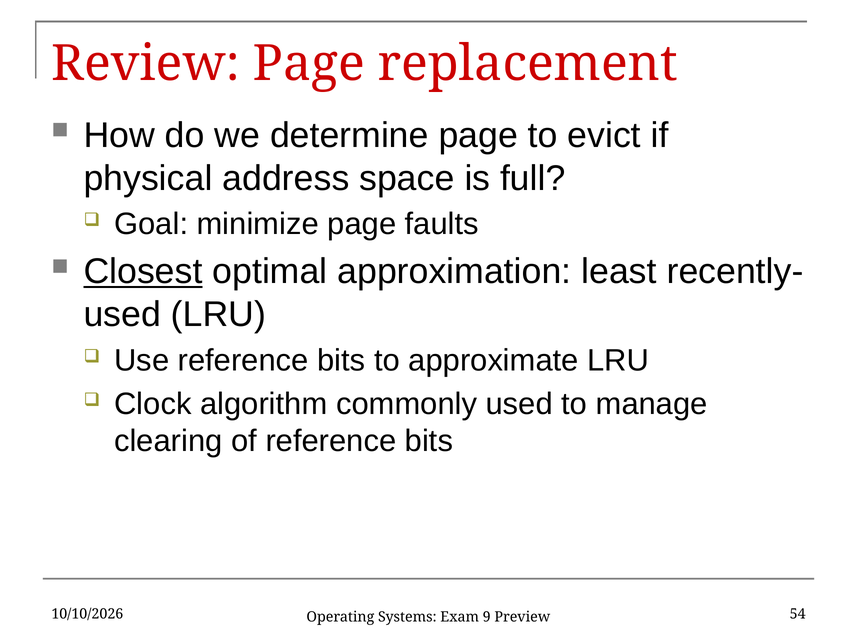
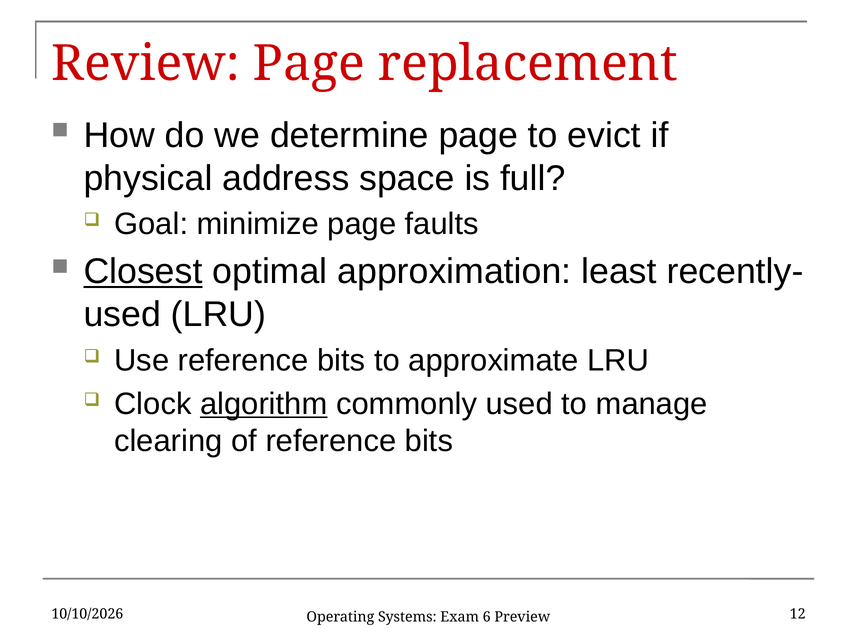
algorithm underline: none -> present (264, 404)
54: 54 -> 12 (798, 614)
9: 9 -> 6 (487, 617)
